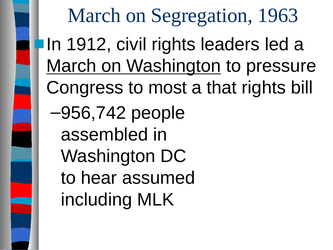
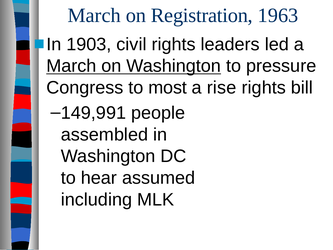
Segregation: Segregation -> Registration (202, 15)
1912: 1912 -> 1903 (89, 44)
that: that -> rise (222, 88)
956,742: 956,742 -> 149,991 (93, 113)
